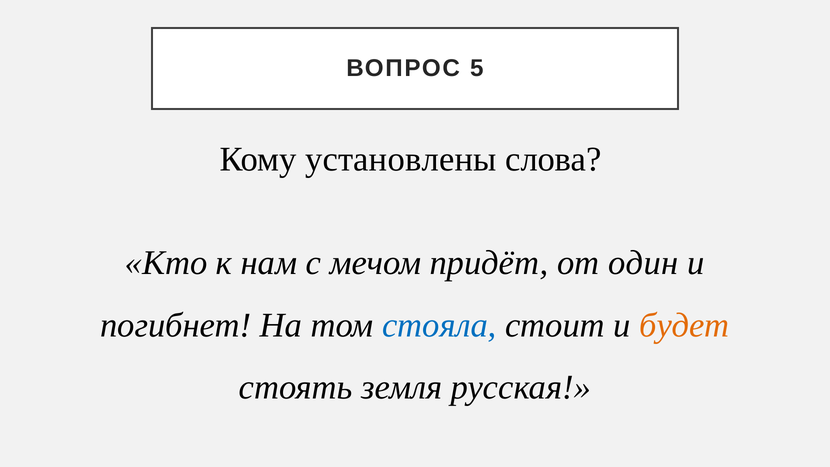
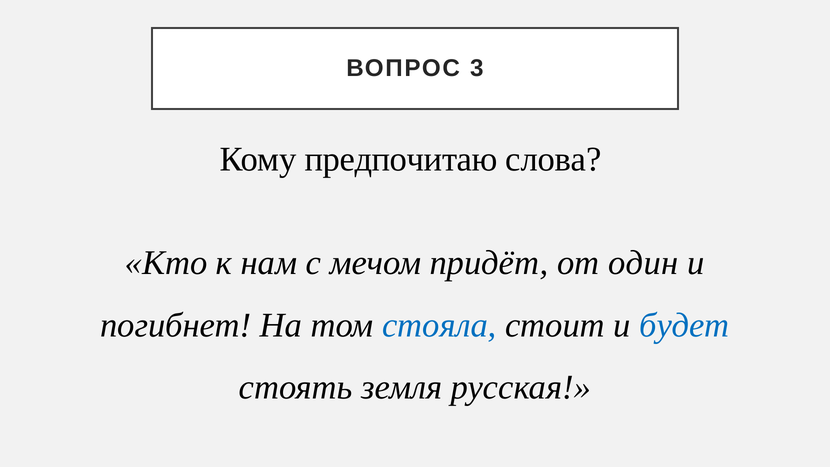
5: 5 -> 3 (477, 68)
установлены: установлены -> предпочитаю (401, 159)
будет colour: orange -> blue (684, 325)
